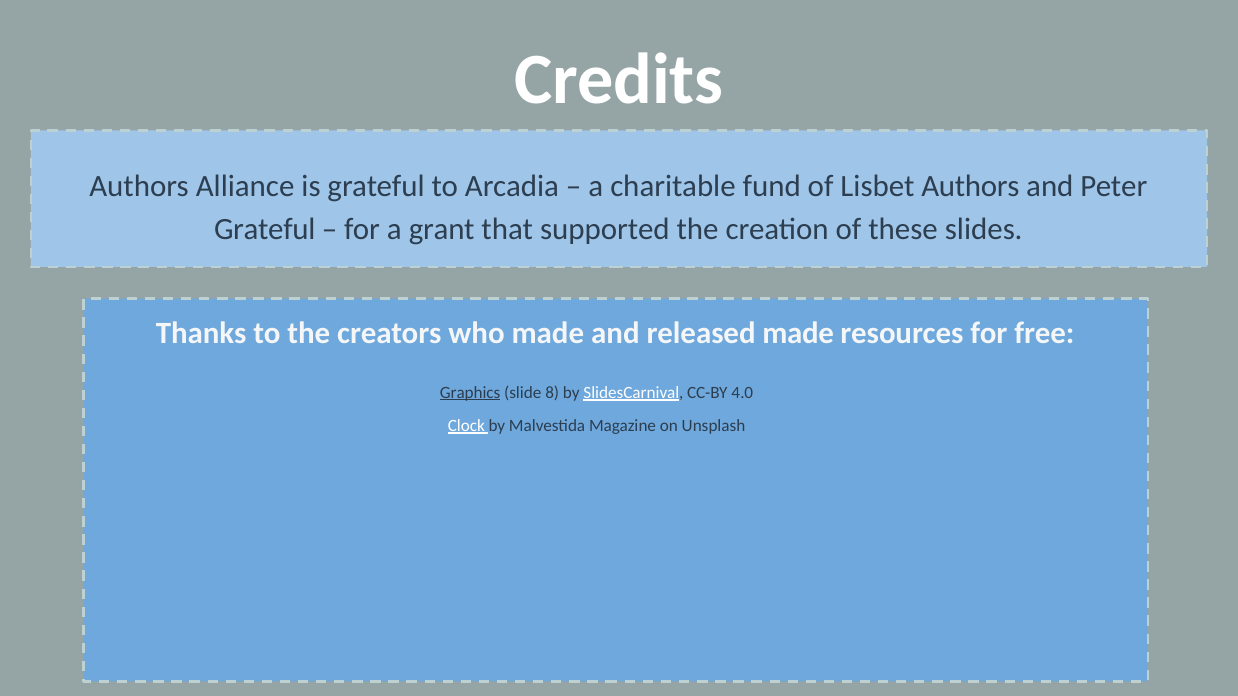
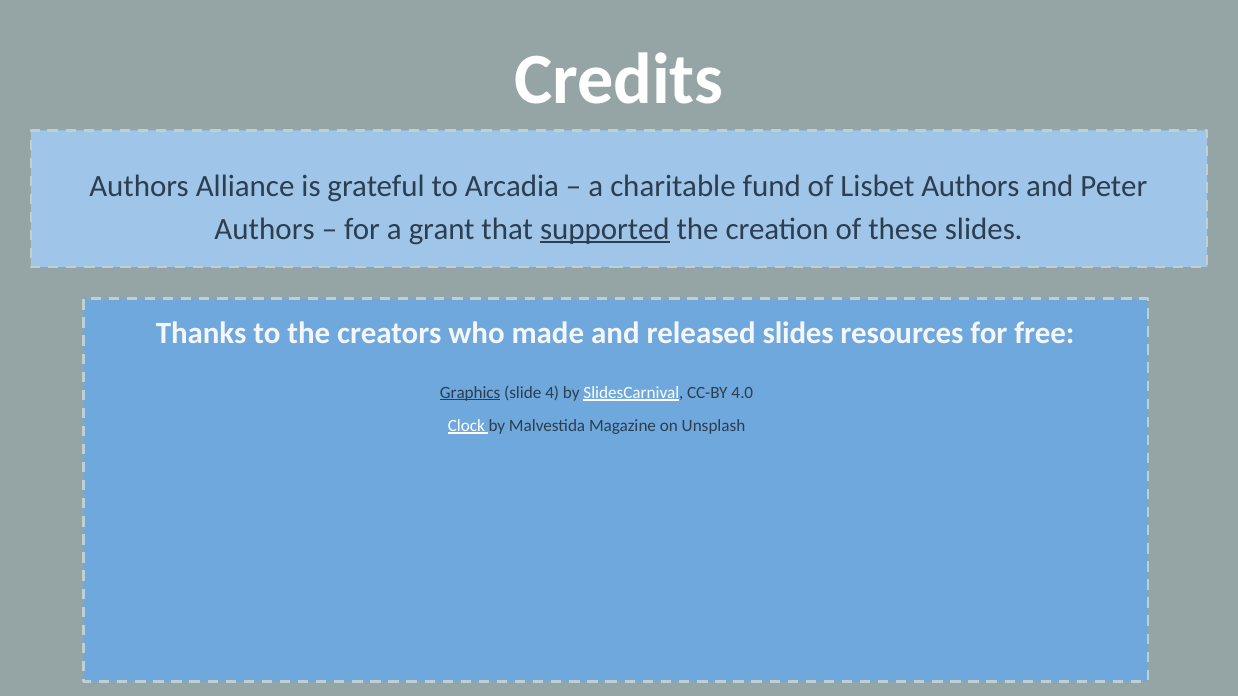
Grateful: Grateful -> Authors (265, 229)
supported underline: none -> present (605, 229)
released made: made -> slides (798, 334)
8: 8 -> 4 (552, 393)
